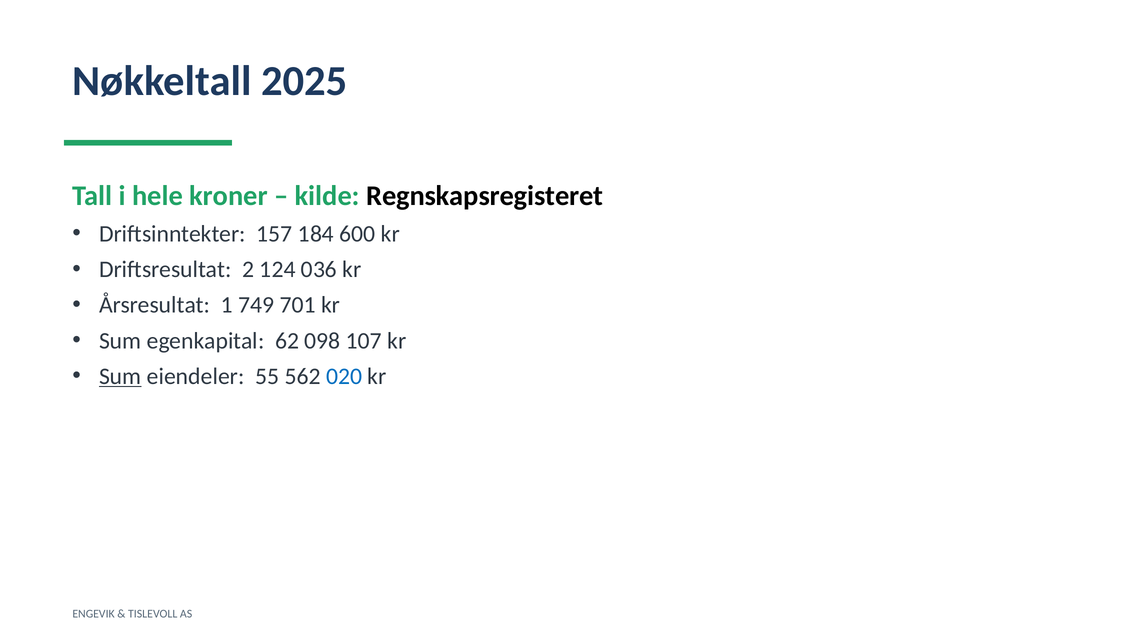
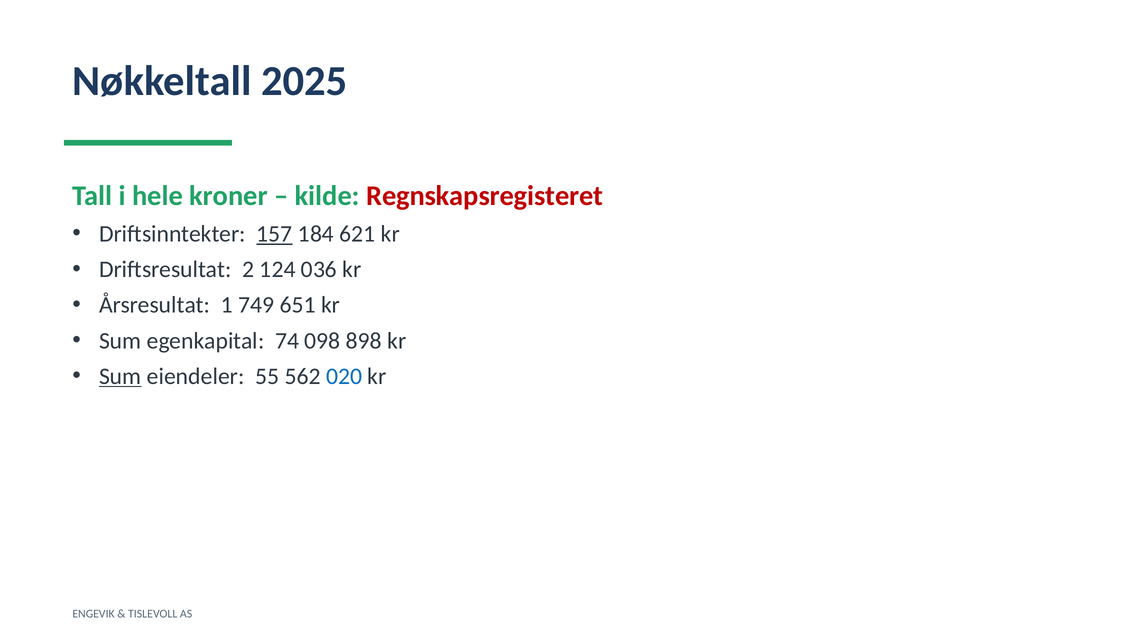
Regnskapsregisteret colour: black -> red (485, 196)
157 underline: none -> present (274, 234)
600: 600 -> 621 (357, 234)
701: 701 -> 651 (298, 305)
62: 62 -> 74 (287, 341)
107: 107 -> 898 (364, 341)
